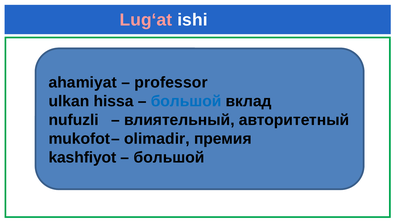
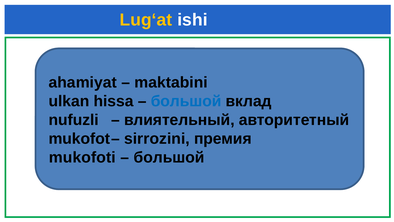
Lug‘at colour: pink -> yellow (146, 20)
professor: professor -> maktabini (171, 82)
olimadir: olimadir -> sirrozini (157, 139)
kashfiyot: kashfiyot -> mukofoti (82, 157)
